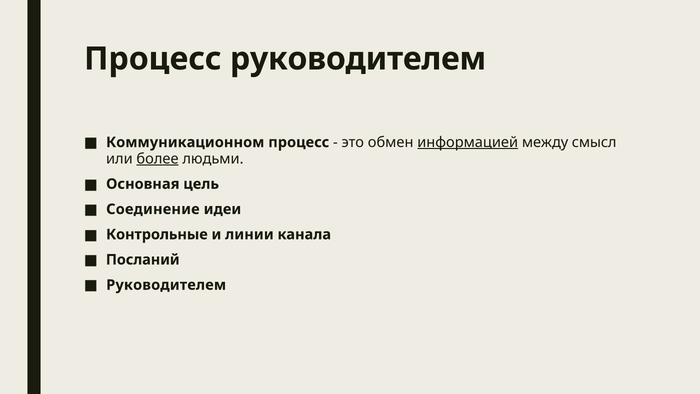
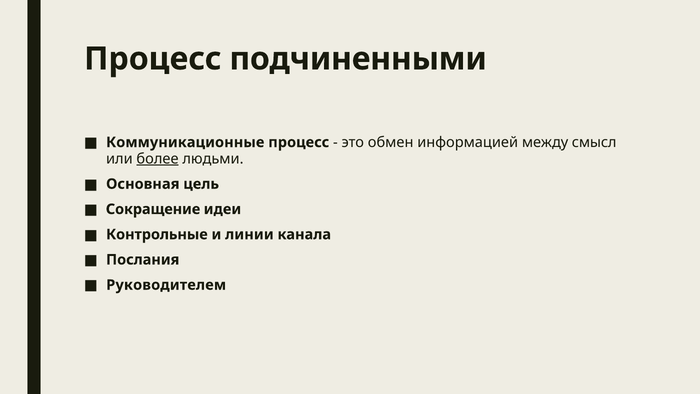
Процесс руководителем: руководителем -> подчиненными (358, 59)
Коммуникационном: Коммуникационном -> Коммуникационные (185, 142)
информацией underline: present -> none (468, 142)
Соединение: Соединение -> Сокращение (153, 209)
Посланий: Посланий -> Послания (143, 260)
